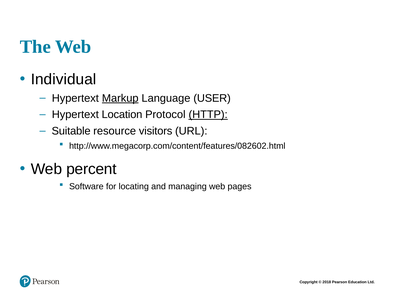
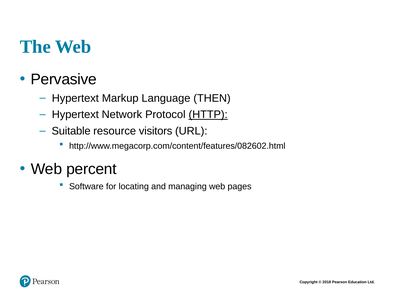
Individual: Individual -> Pervasive (64, 79)
Markup underline: present -> none (120, 98)
USER: USER -> THEN (212, 98)
Location: Location -> Network (122, 115)
